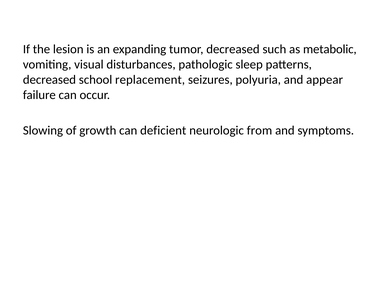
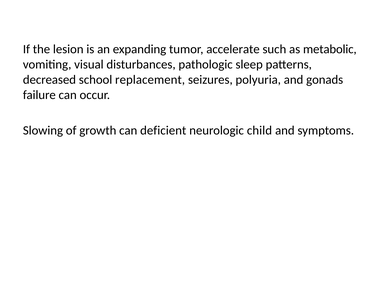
tumor decreased: decreased -> accelerate (233, 49)
appear: appear -> gonads (325, 80)
from: from -> child (259, 131)
